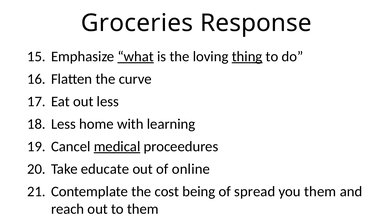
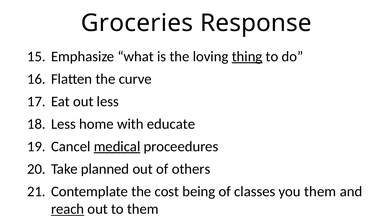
what underline: present -> none (136, 57)
learning: learning -> educate (171, 124)
educate: educate -> planned (105, 169)
online: online -> others (191, 169)
spread: spread -> classes (255, 192)
reach underline: none -> present (68, 209)
